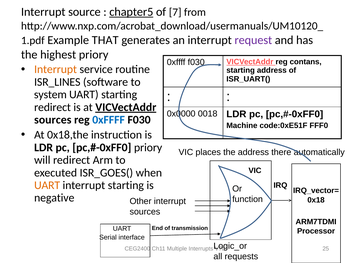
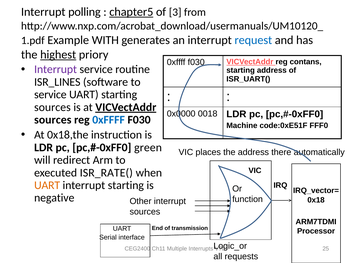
source: source -> polling (84, 12)
7: 7 -> 3 (175, 12)
THAT: THAT -> WITH (105, 40)
request colour: purple -> blue (253, 40)
highest underline: none -> present (58, 55)
Interrupt colour: orange -> purple (56, 69)
system: system -> service (50, 94)
redirect: redirect -> sources (52, 107)
priory: priory -> green (148, 147)
ISR_GOES(: ISR_GOES( -> ISR_RATE( (106, 172)
